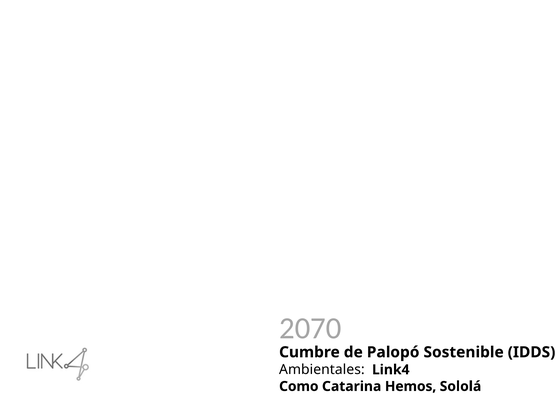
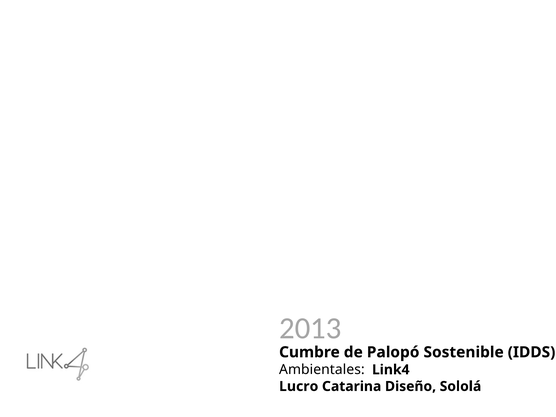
2070: 2070 -> 2013 (310, 328)
Como: Como -> Lucro (299, 386)
Hemos: Hemos -> Diseño (410, 386)
